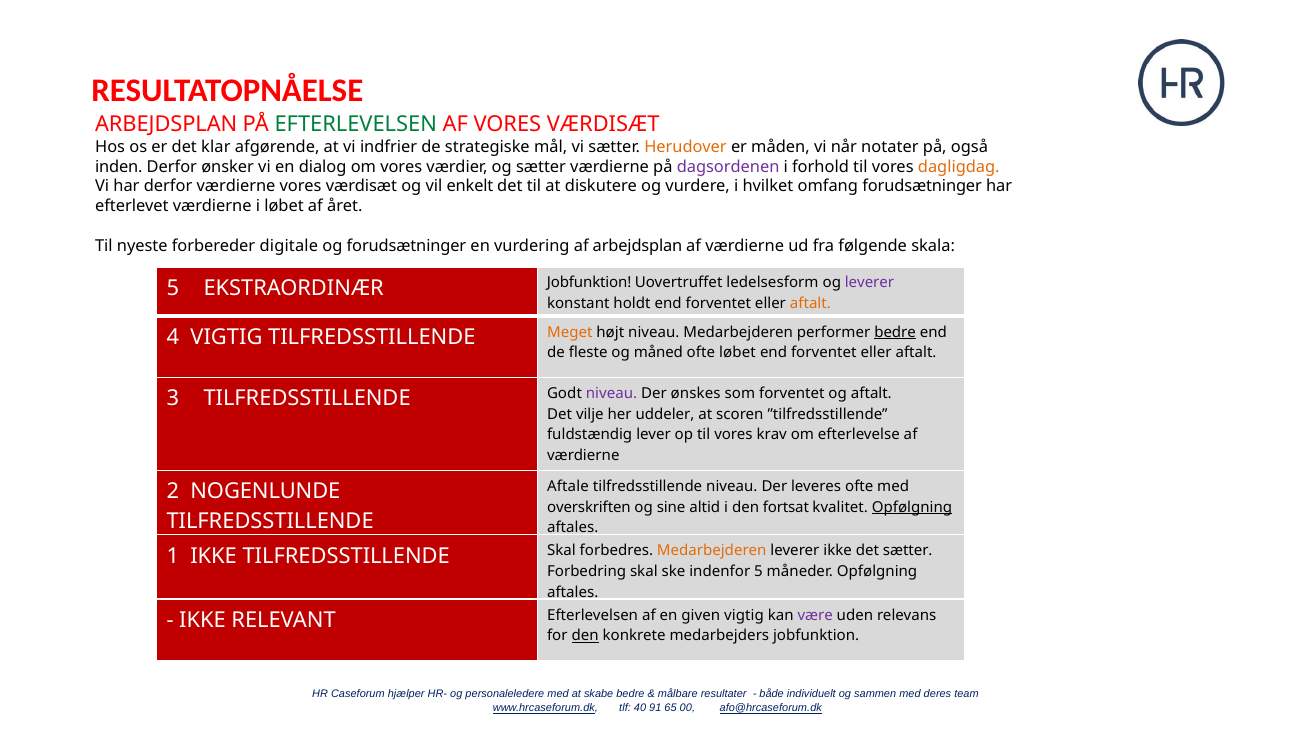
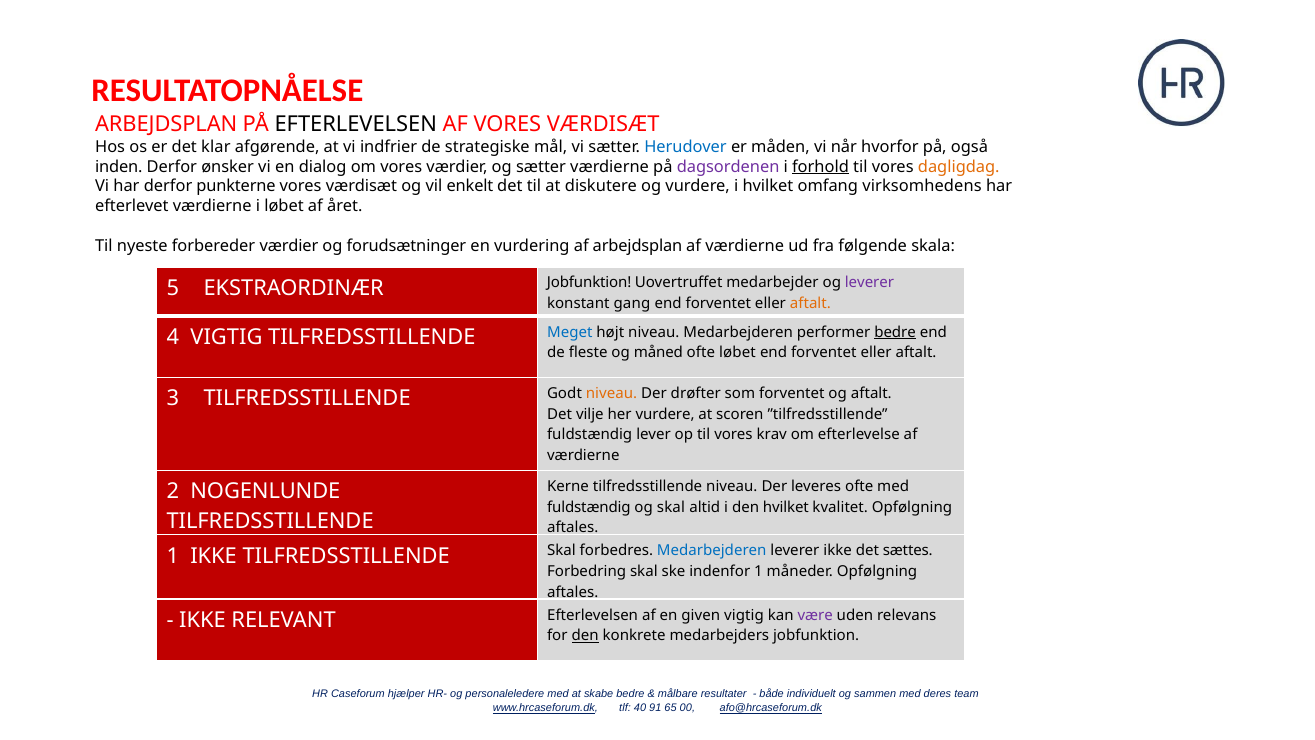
EFTERLEVELSEN colour: green -> black (356, 124)
Herudover colour: orange -> blue (686, 147)
notater: notater -> hvorfor (890, 147)
forhold underline: none -> present (820, 167)
derfor værdierne: værdierne -> punkterne (236, 186)
omfang forudsætninger: forudsætninger -> virksomhedens (922, 186)
forbereder digitale: digitale -> værdier (289, 246)
ledelsesform: ledelsesform -> medarbejder (773, 283)
holdt: holdt -> gang (632, 303)
Meget colour: orange -> blue (570, 332)
niveau colour: purple -> orange (612, 393)
ønskes: ønskes -> drøfter (696, 393)
her uddeler: uddeler -> vurdere (665, 414)
Aftale: Aftale -> Kerne (568, 487)
overskriften: overskriften -> fuldstændig (589, 507)
og sine: sine -> skal (671, 507)
den fortsat: fortsat -> hvilket (786, 507)
Opfølgning underline: present -> none (912, 507)
Medarbejderen colour: orange -> blue (712, 551)
det sætter: sætter -> sættes (908, 551)
indenfor 5: 5 -> 1 (759, 571)
